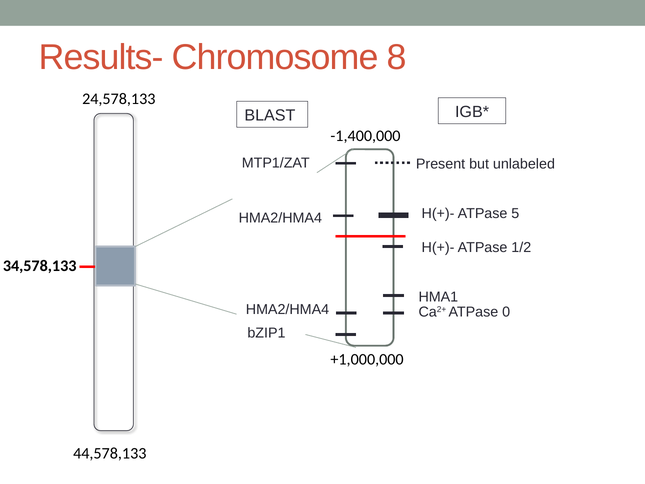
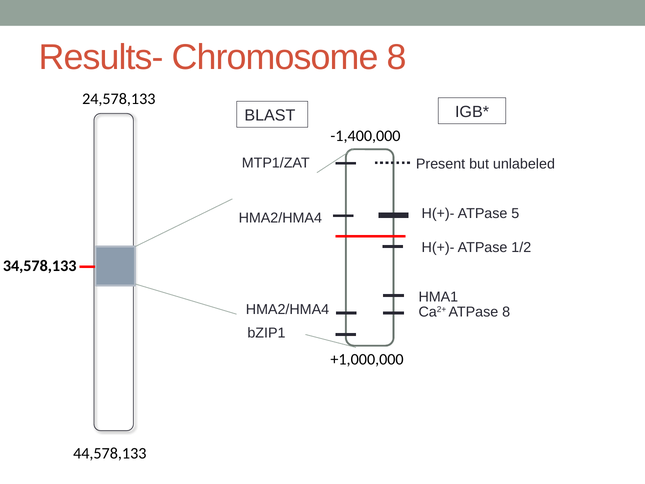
ATPase 0: 0 -> 8 (506, 312)
